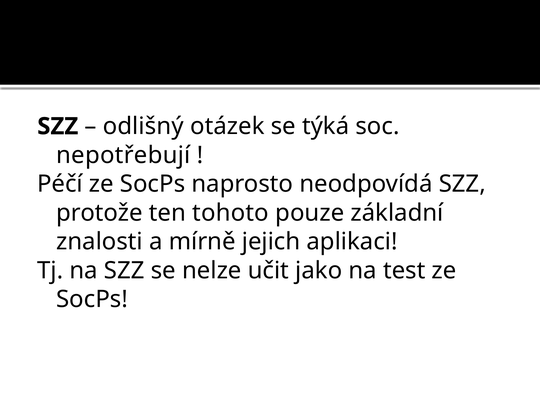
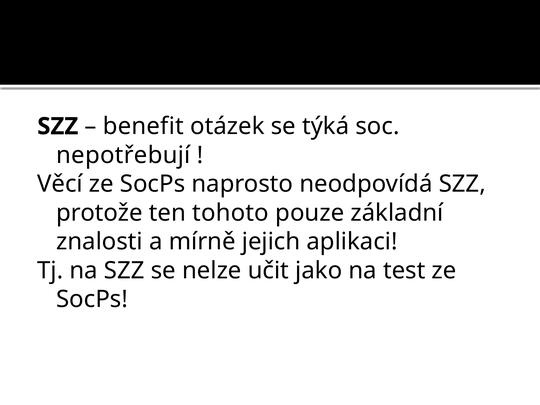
odlišný: odlišný -> benefit (143, 126)
Péčí: Péčí -> Věcí (60, 184)
